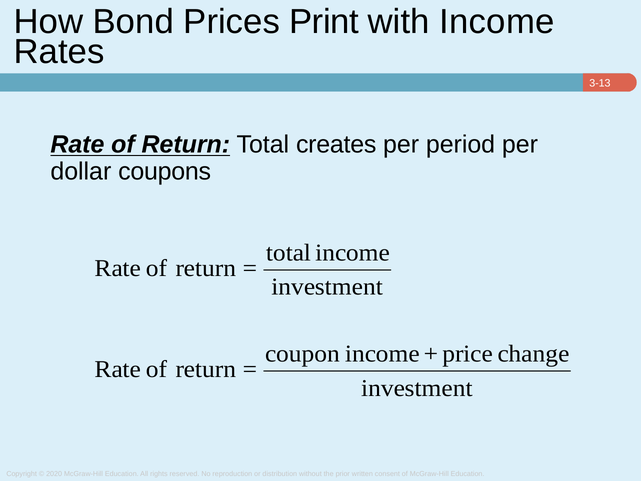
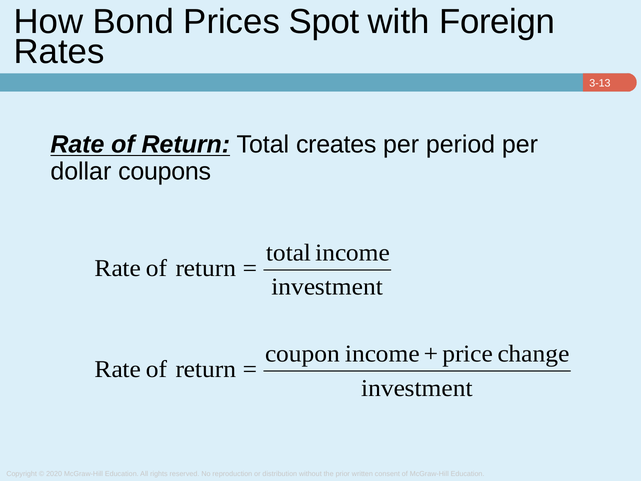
Print: Print -> Spot (324, 22)
with Income: Income -> Foreign (497, 22)
